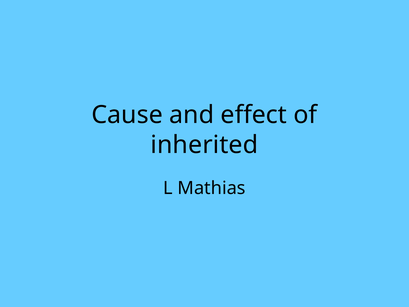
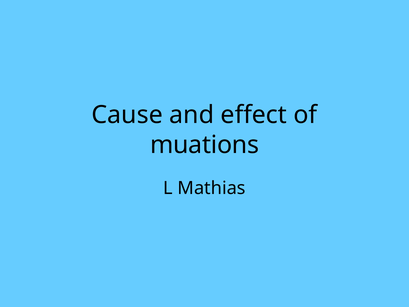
inherited: inherited -> muations (205, 145)
